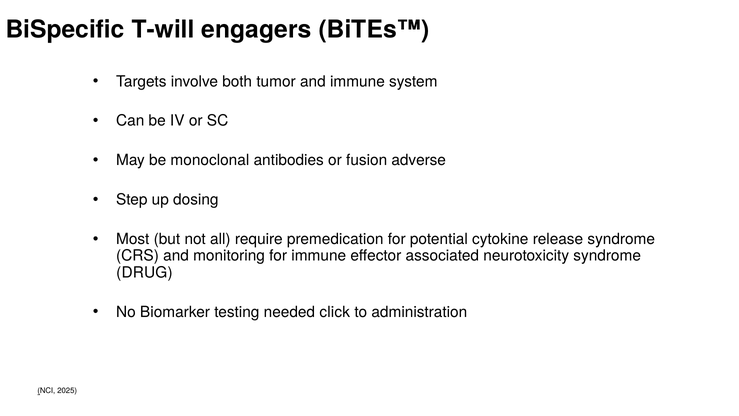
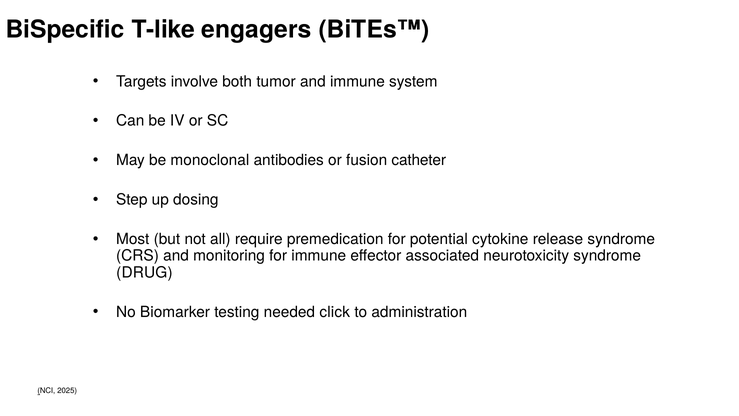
T-will: T-will -> T-like (163, 30)
adverse: adverse -> catheter (419, 160)
